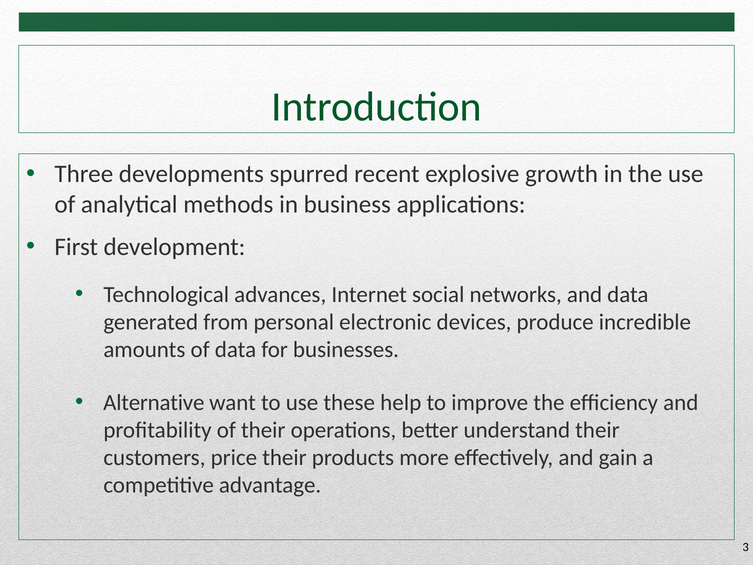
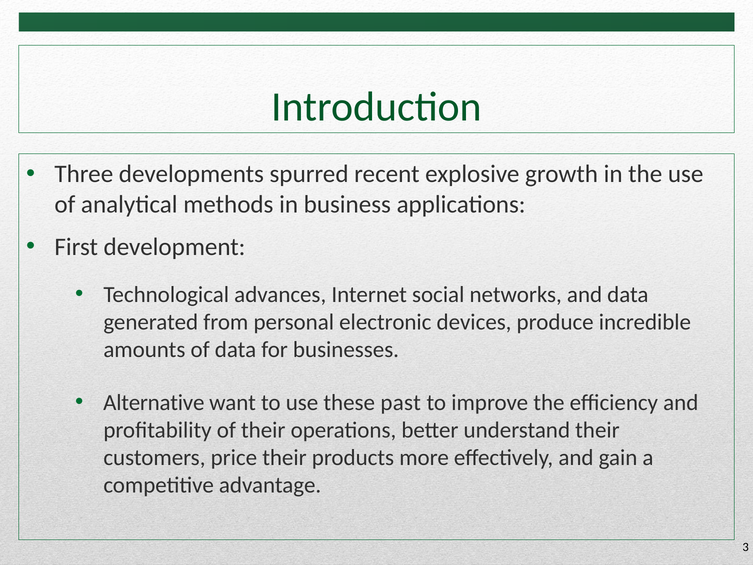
help: help -> past (401, 402)
